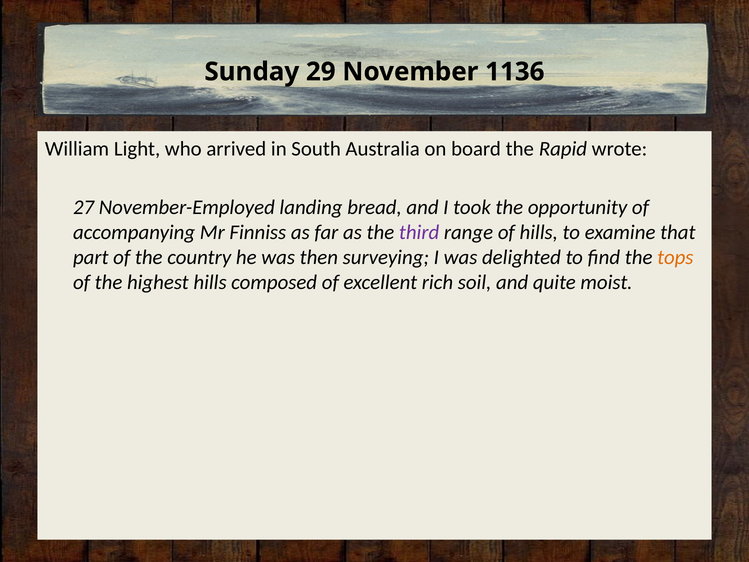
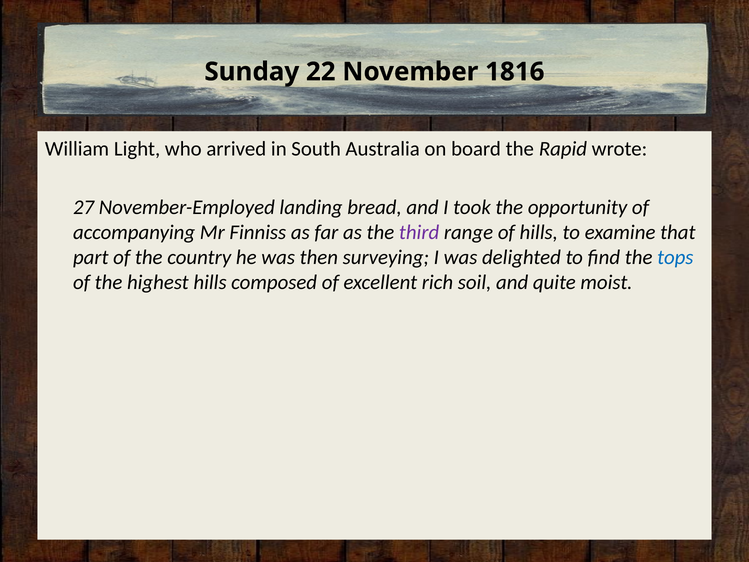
29: 29 -> 22 (321, 72)
1136: 1136 -> 1816 (515, 72)
tops colour: orange -> blue (675, 257)
